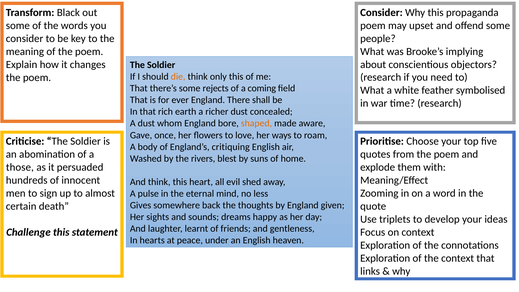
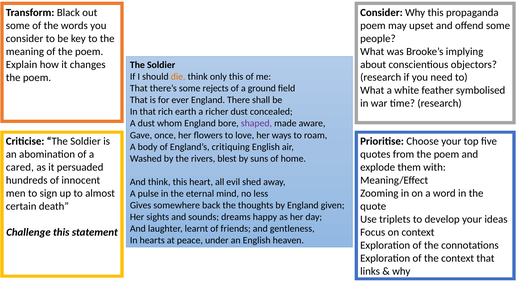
coming: coming -> ground (262, 88)
shaped colour: orange -> purple (256, 123)
those: those -> cared (20, 167)
